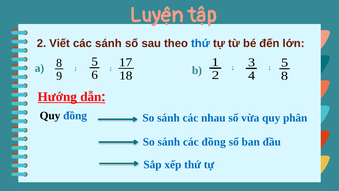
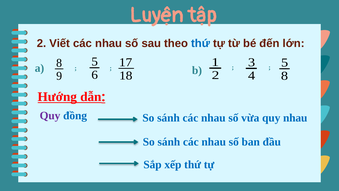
Viết các sánh: sánh -> nhau (109, 43)
Quy colour: black -> purple (50, 116)
quy phân: phân -> nhau (295, 118)
đồng: đồng -> nhau (214, 142)
